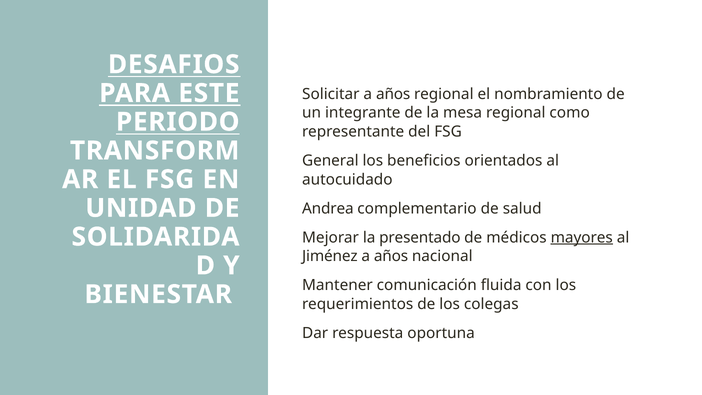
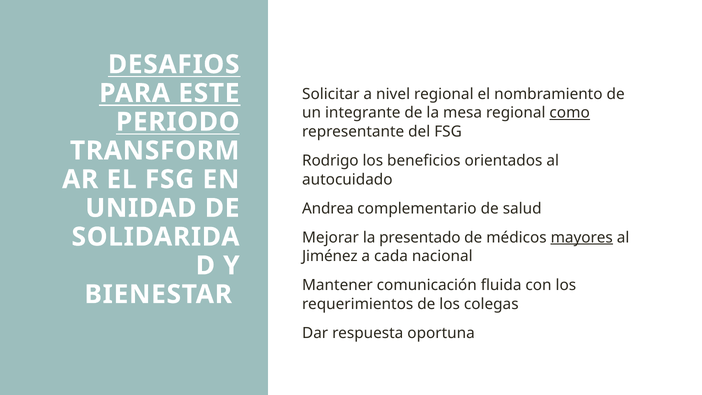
Solicitar a años: años -> nivel (393, 94)
como underline: none -> present (570, 113)
General: General -> Rodrigo (330, 161)
años: años -> cada (391, 256)
